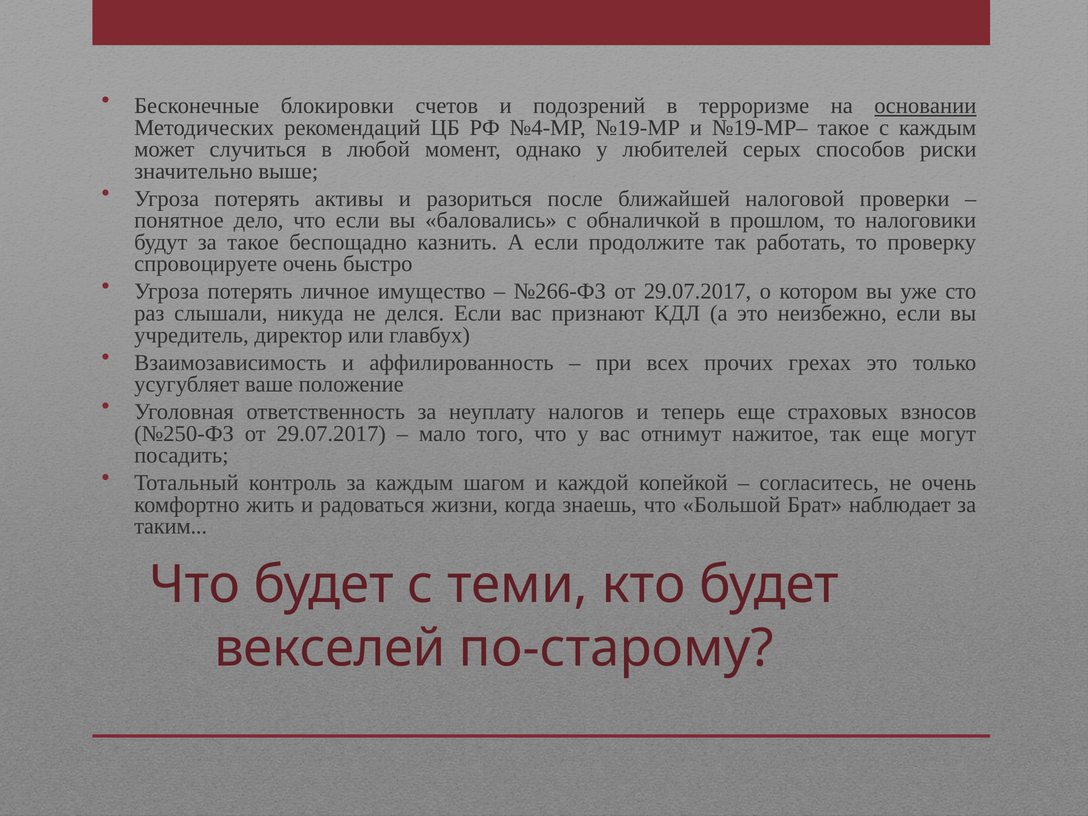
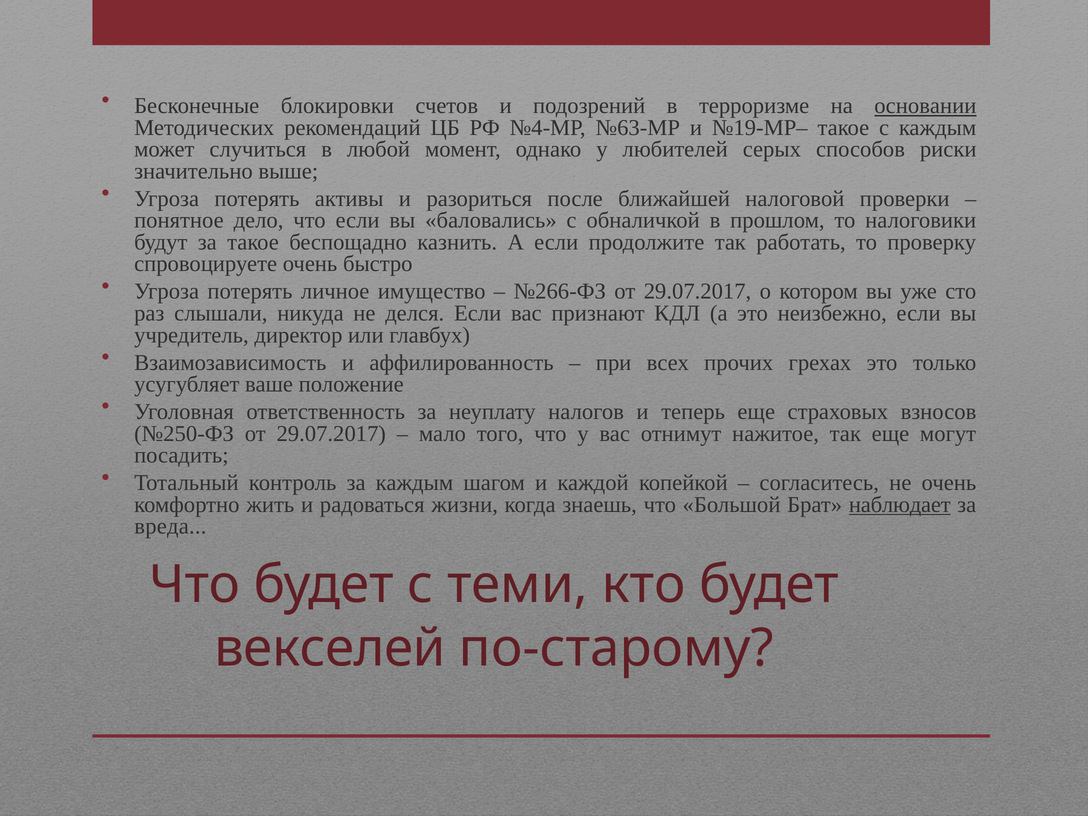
№19-МР: №19-МР -> №63-МР (638, 128)
наблюдает underline: none -> present (900, 505)
таким: таким -> вреда (170, 526)
